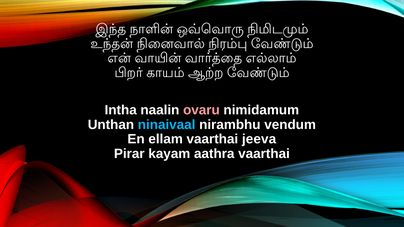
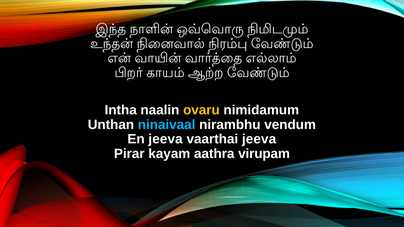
ovaru colour: pink -> yellow (201, 110)
En ellam: ellam -> jeeva (166, 139)
aathra vaarthai: vaarthai -> virupam (264, 154)
